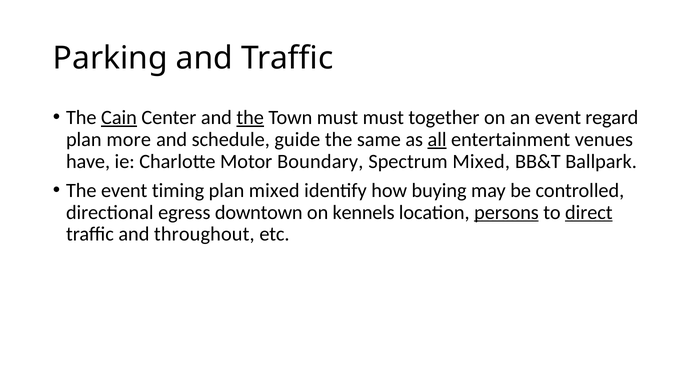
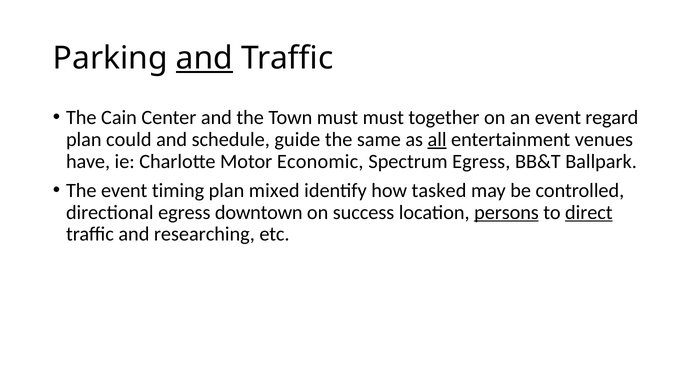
and underline: none -> present (205, 58)
Cain underline: present -> none (119, 118)
the underline: present -> none (250, 118)
more: more -> could (129, 139)
Boundary: Boundary -> Economic (320, 161)
Spectrum Mixed: Mixed -> Egress (481, 161)
buying: buying -> tasked (439, 190)
kennels: kennels -> success (364, 212)
throughout: throughout -> researching (204, 234)
